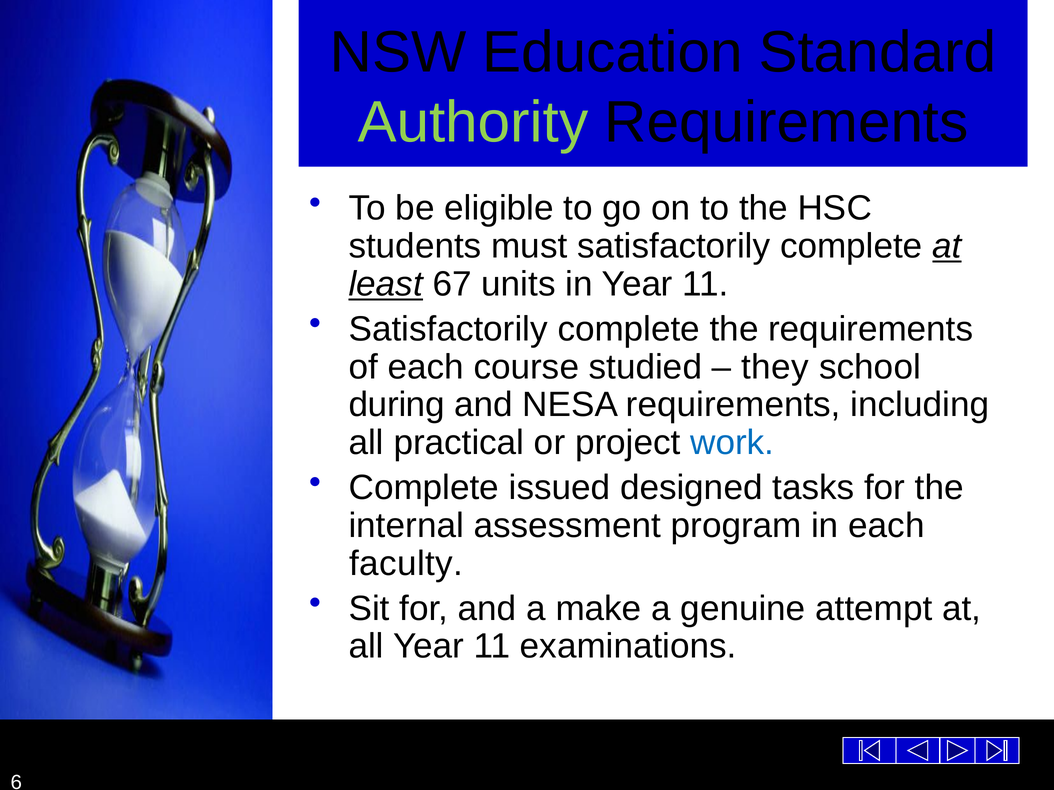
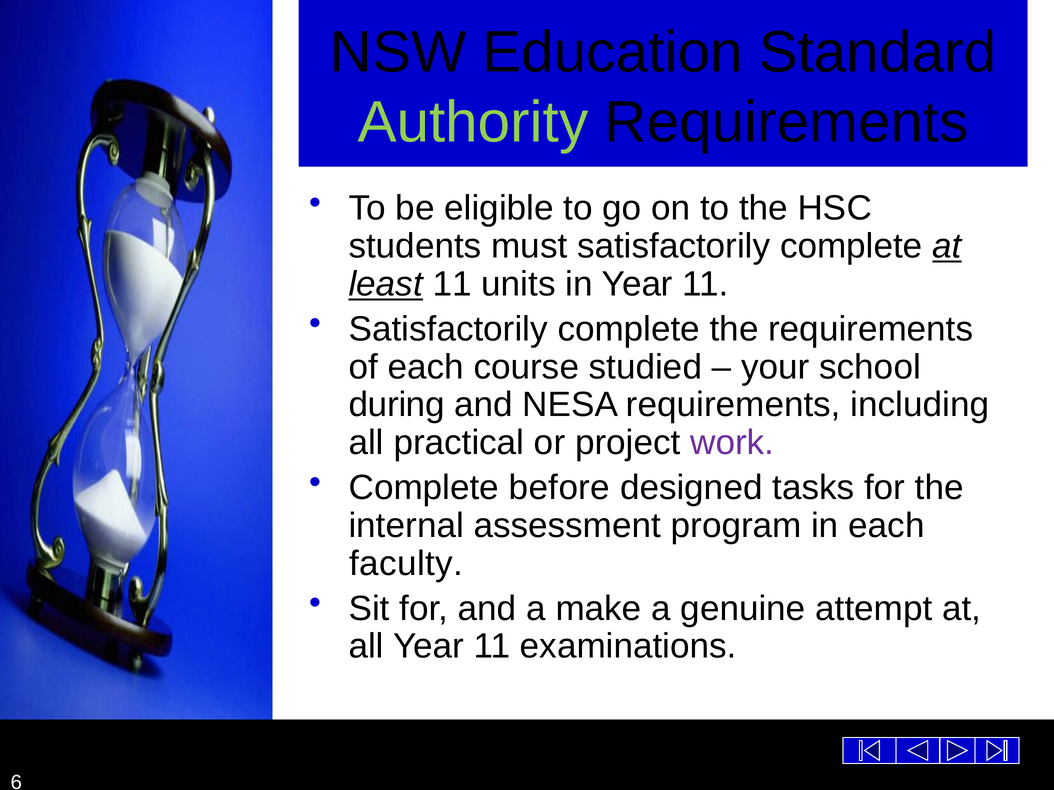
least 67: 67 -> 11 (452, 284)
they: they -> your (775, 367)
work colour: blue -> purple (732, 443)
issued: issued -> before (559, 488)
